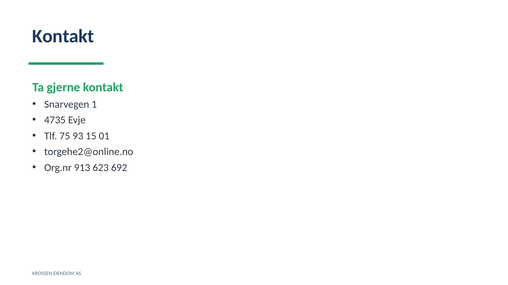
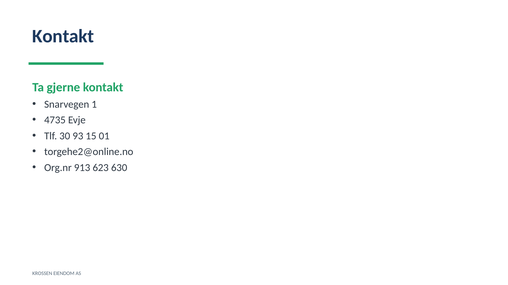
75: 75 -> 30 (65, 136)
692: 692 -> 630 (119, 168)
